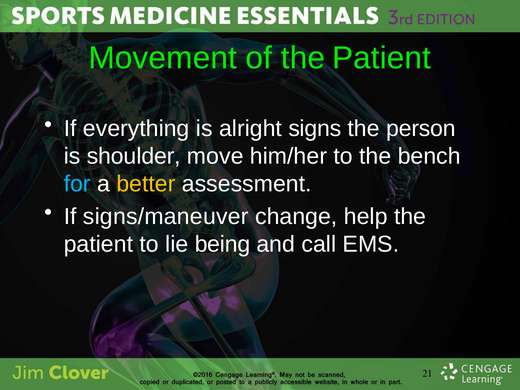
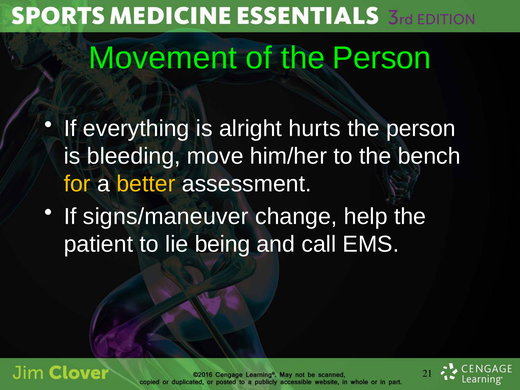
of the Patient: Patient -> Person (382, 58)
signs: signs -> hurts (315, 129)
shoulder: shoulder -> bleeding (134, 156)
for colour: light blue -> yellow (77, 184)
